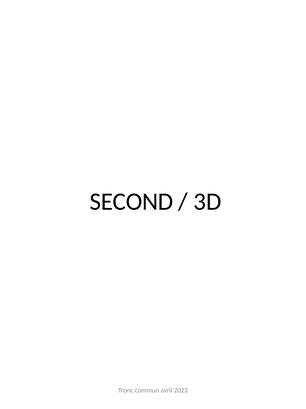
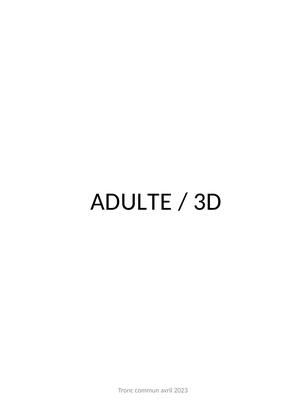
SECOND: SECOND -> ADULTE (131, 201)
